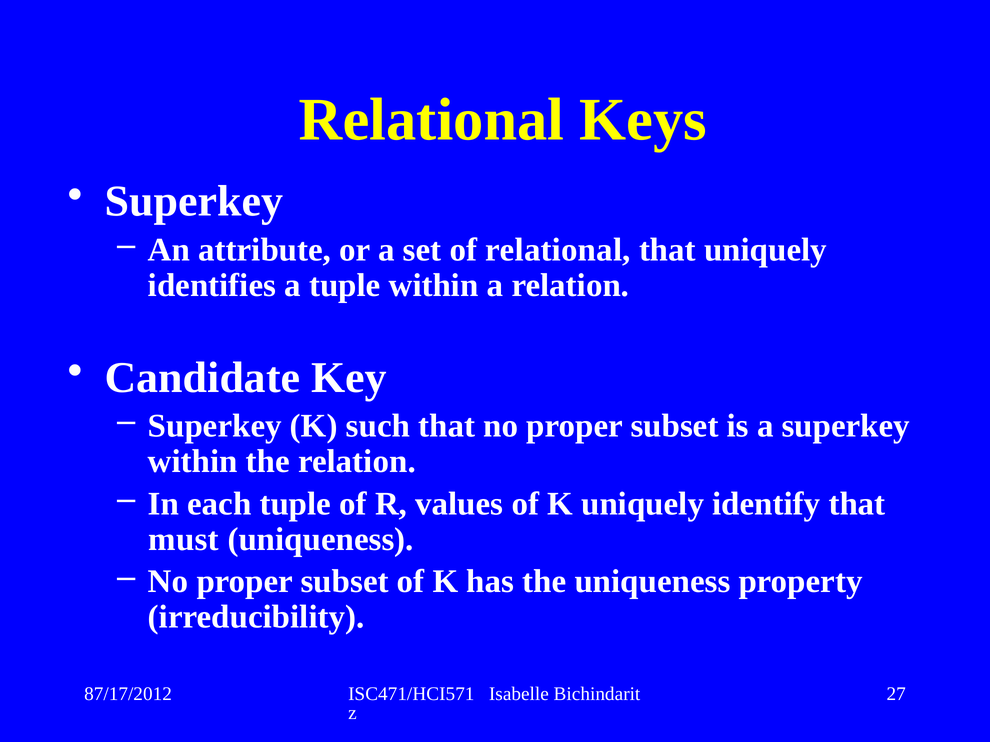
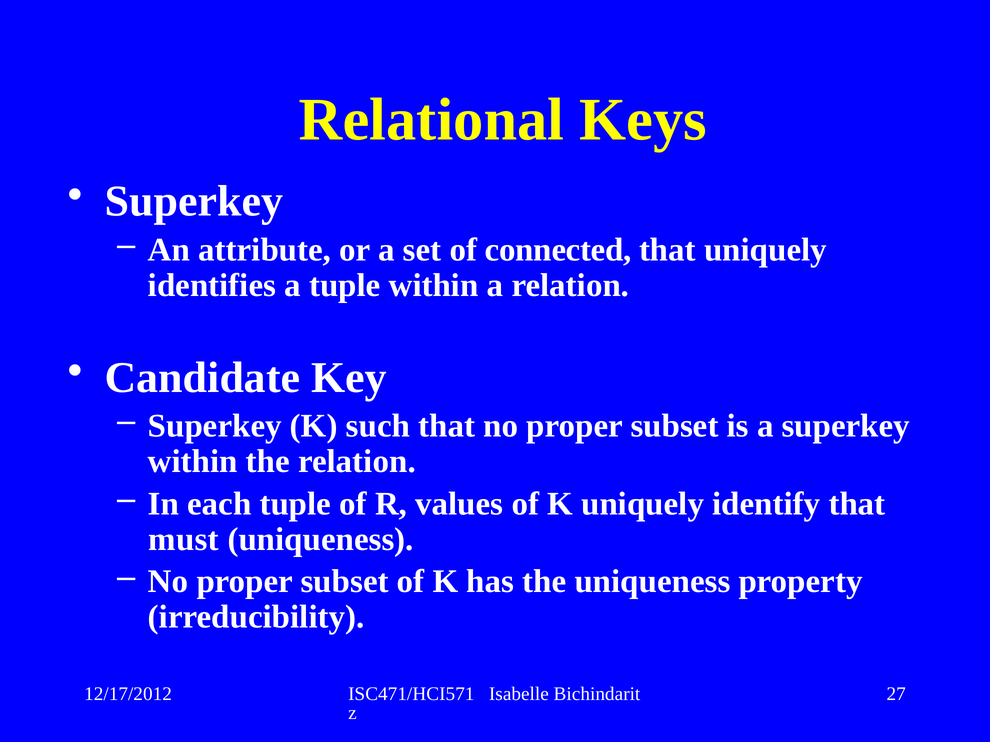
of relational: relational -> connected (558, 250)
87/17/2012: 87/17/2012 -> 12/17/2012 (128, 694)
